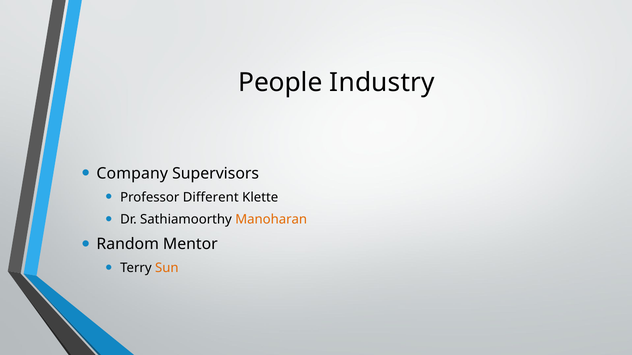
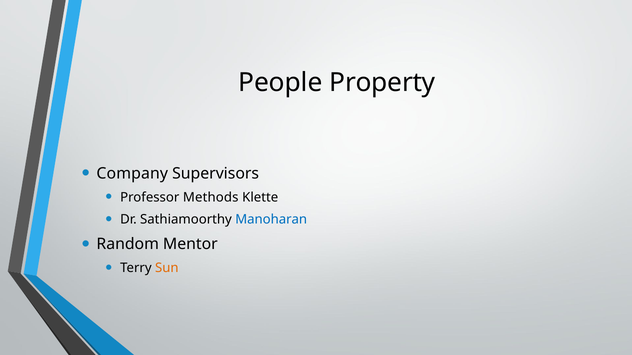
Industry: Industry -> Property (382, 83)
Different: Different -> Methods (211, 197)
Manoharan colour: orange -> blue (271, 220)
